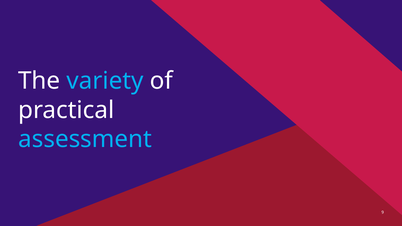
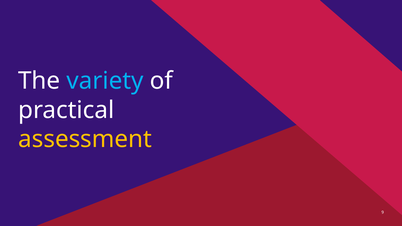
assessment colour: light blue -> yellow (85, 139)
